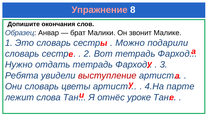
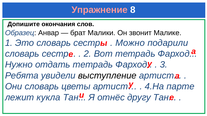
выступление colour: red -> black (107, 76)
слова: слова -> кукла (49, 98)
уроке: уроке -> другу (139, 98)
